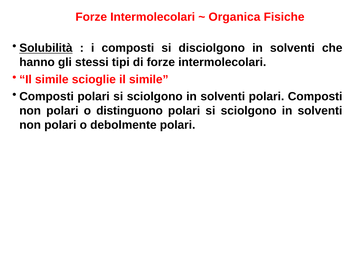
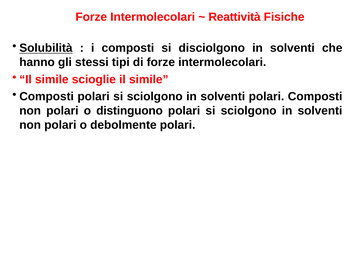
Organica: Organica -> Reattività (235, 17)
